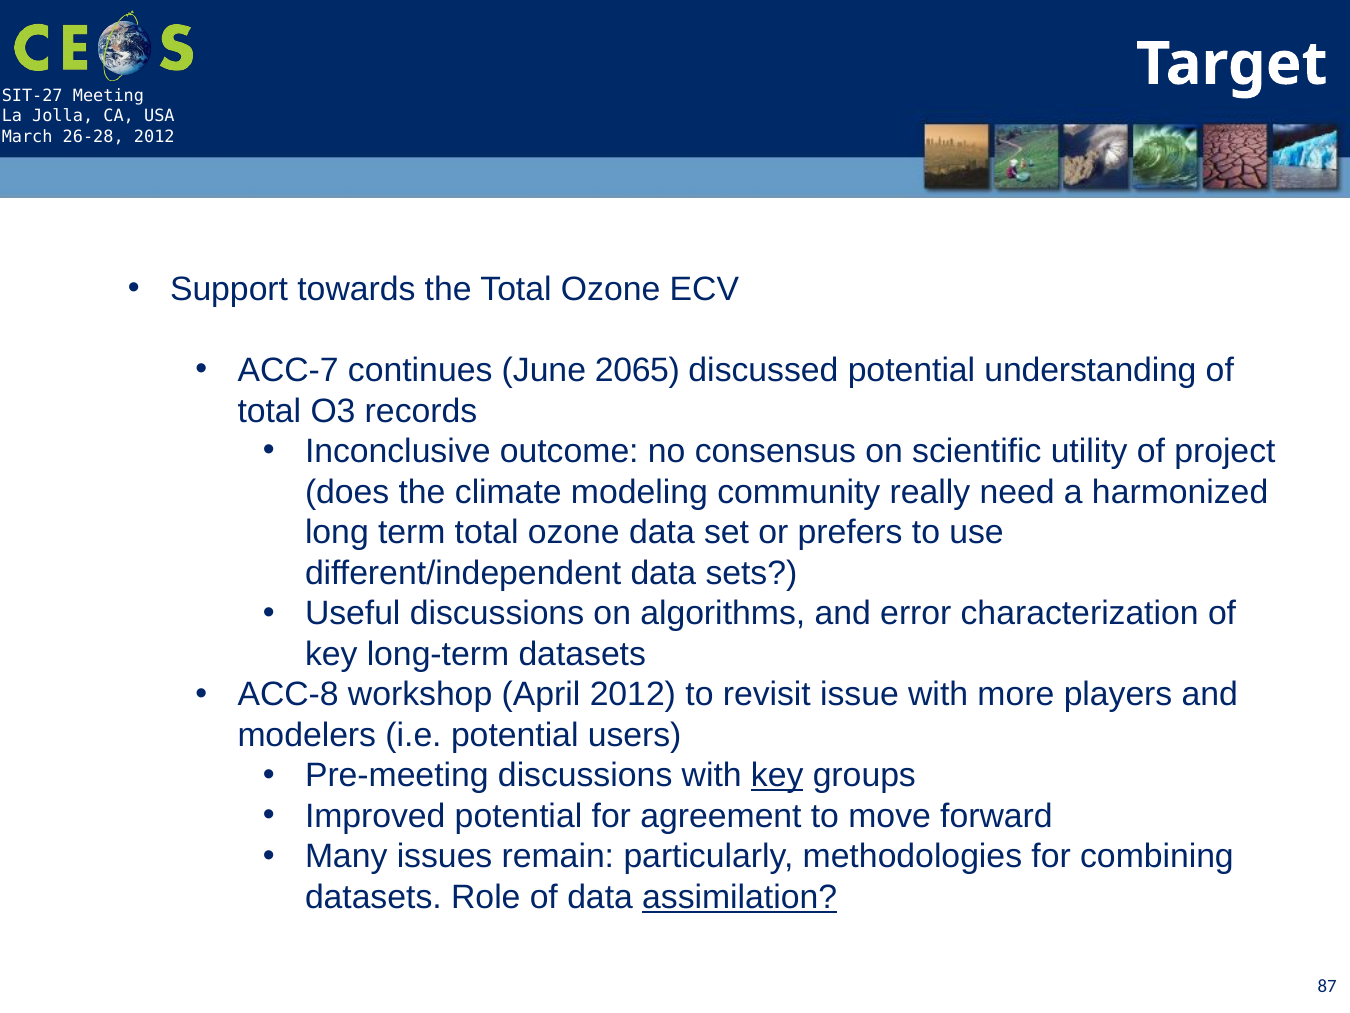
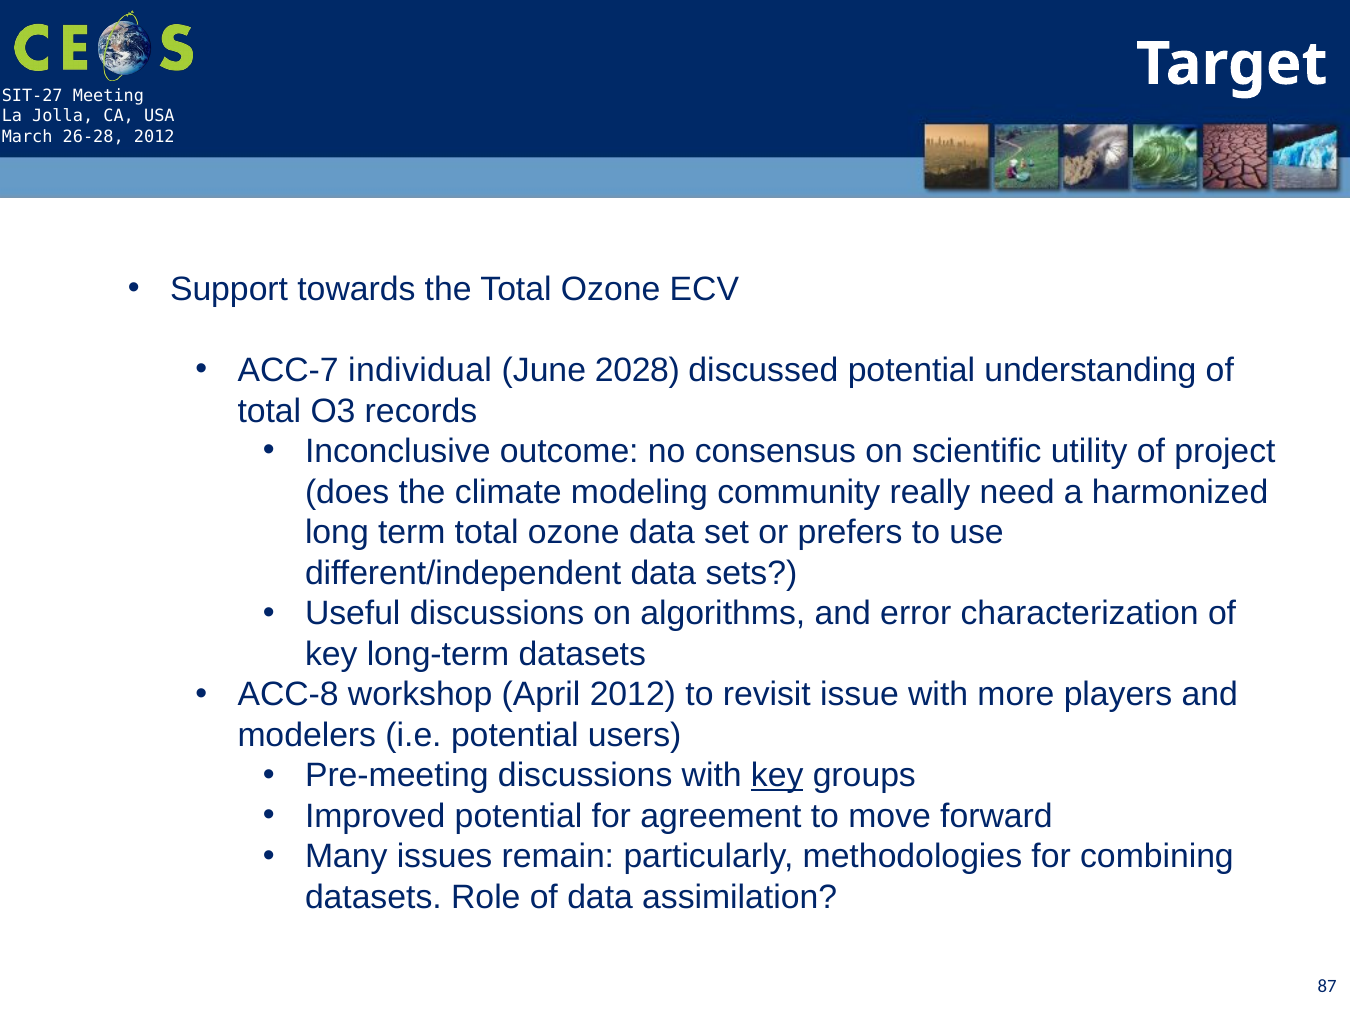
continues: continues -> individual (420, 370)
2065: 2065 -> 2028 (637, 370)
assimilation underline: present -> none (740, 897)
